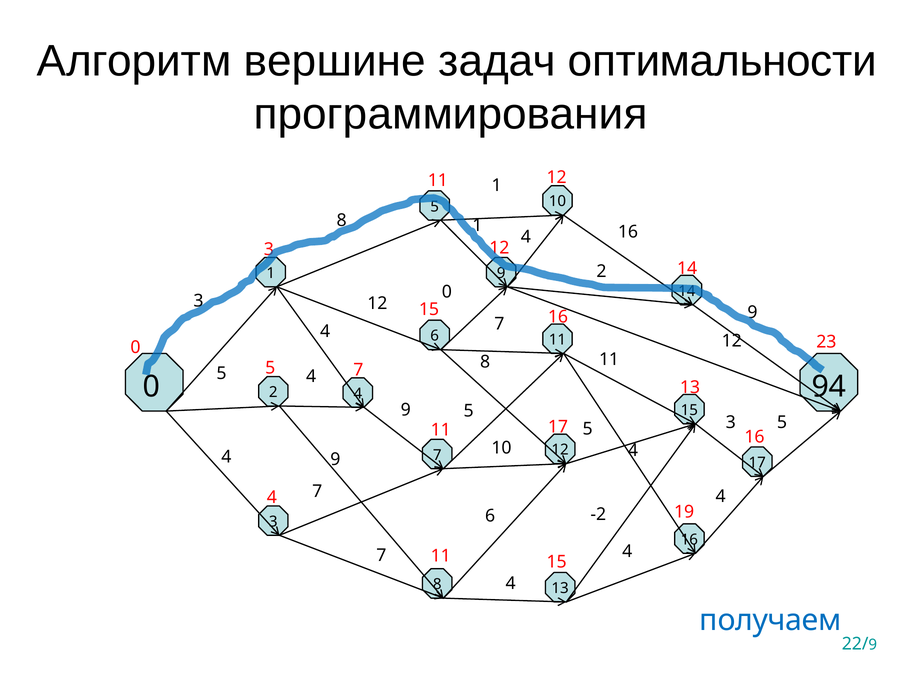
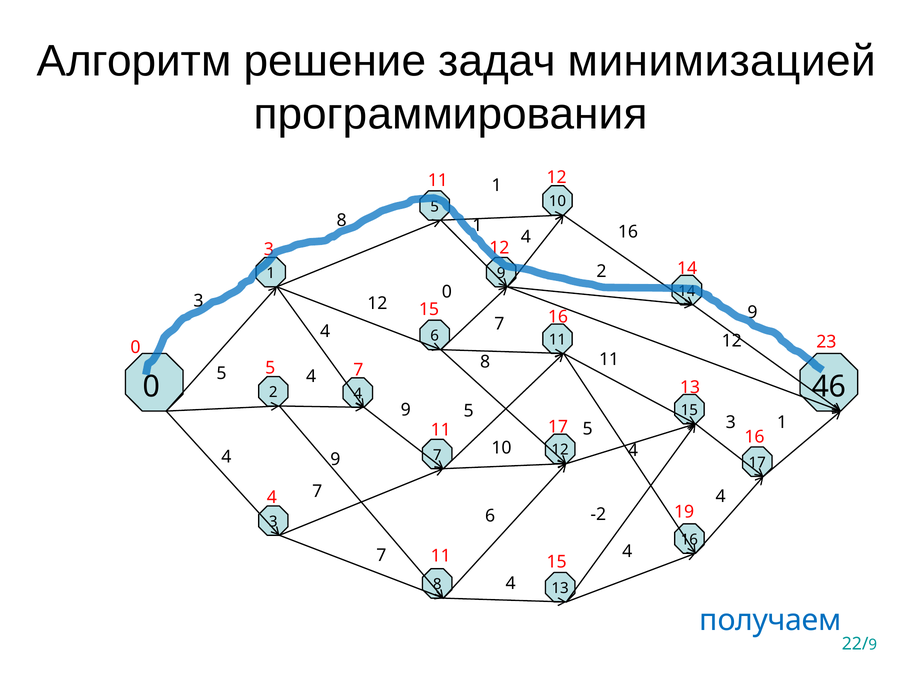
вершине: вершине -> решение (335, 61)
оптимальности: оптимальности -> минимизацией (722, 61)
94: 94 -> 46 (829, 387)
5: 5 -> 1 (782, 422)
